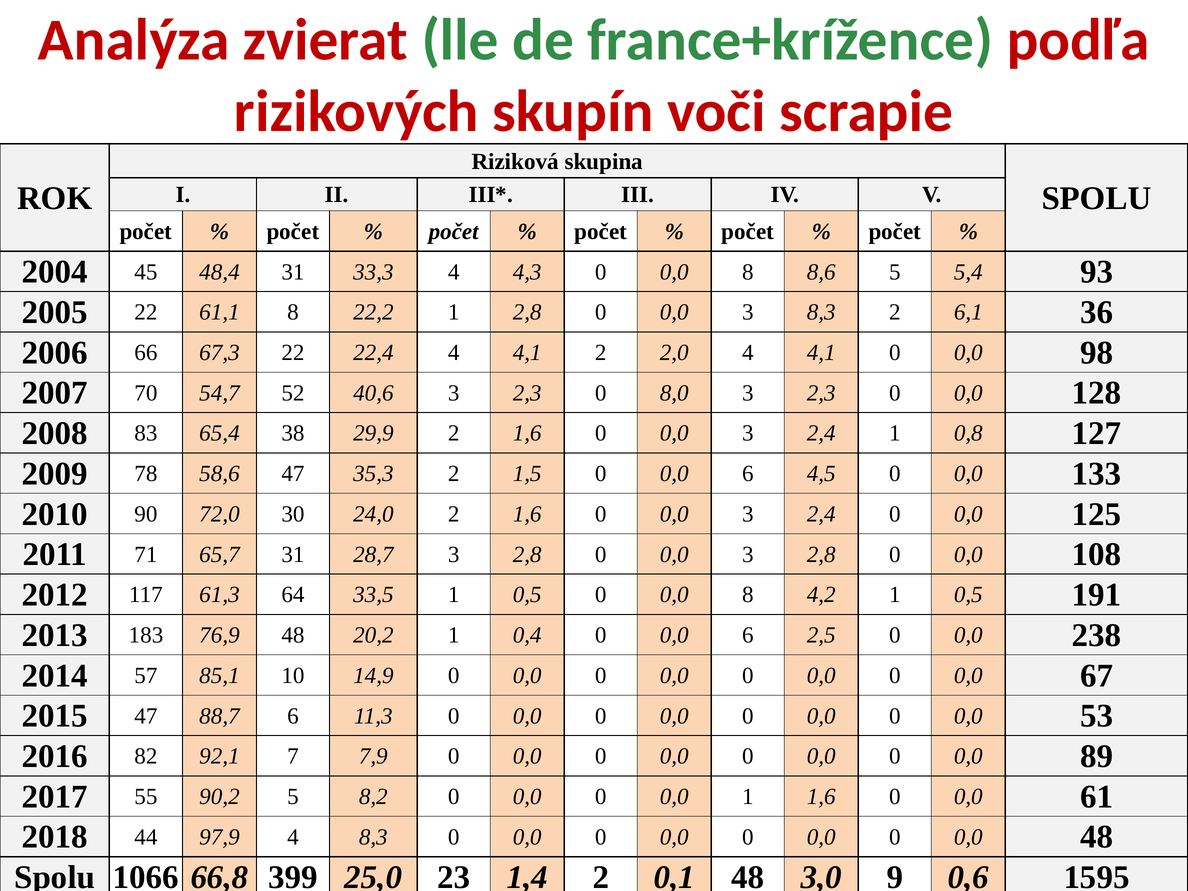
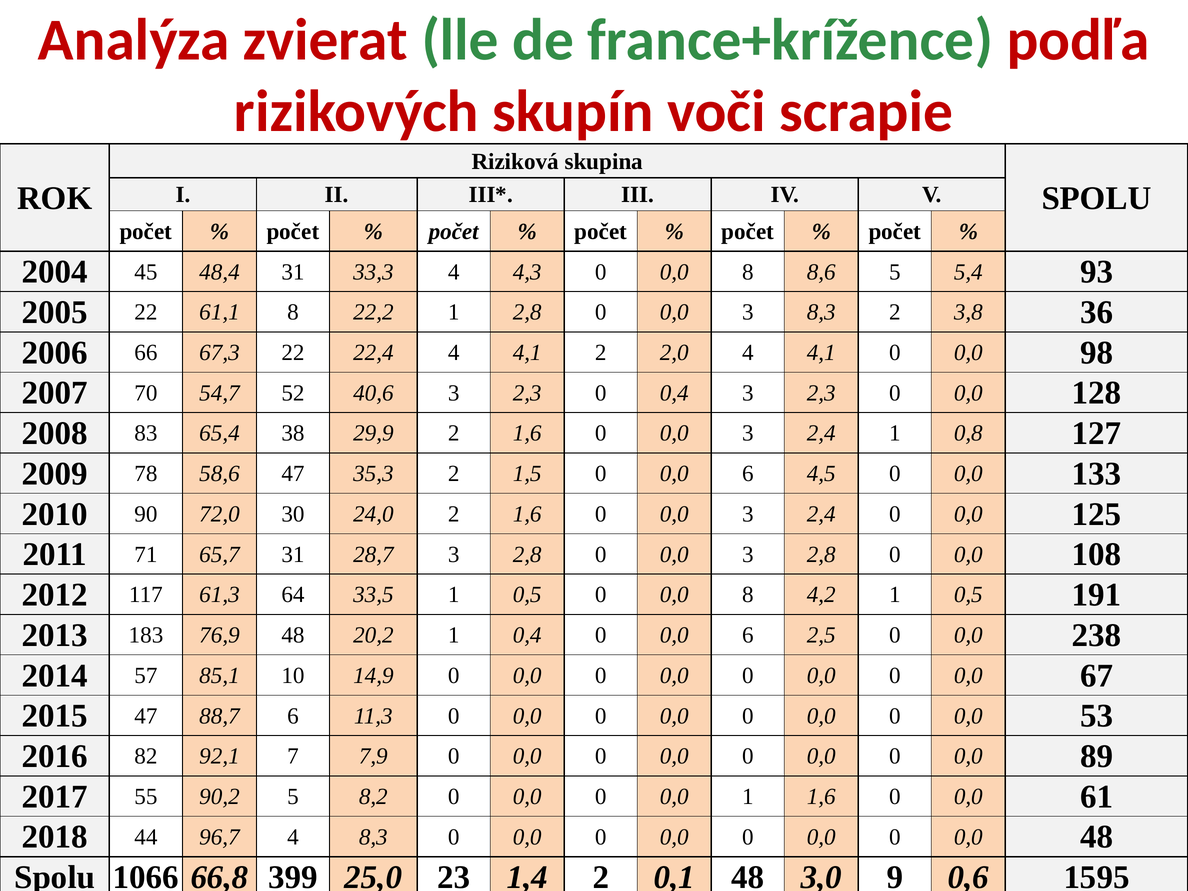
6,1: 6,1 -> 3,8 (968, 312)
0 8,0: 8,0 -> 0,4 (674, 393)
97,9: 97,9 -> 96,7 (219, 837)
